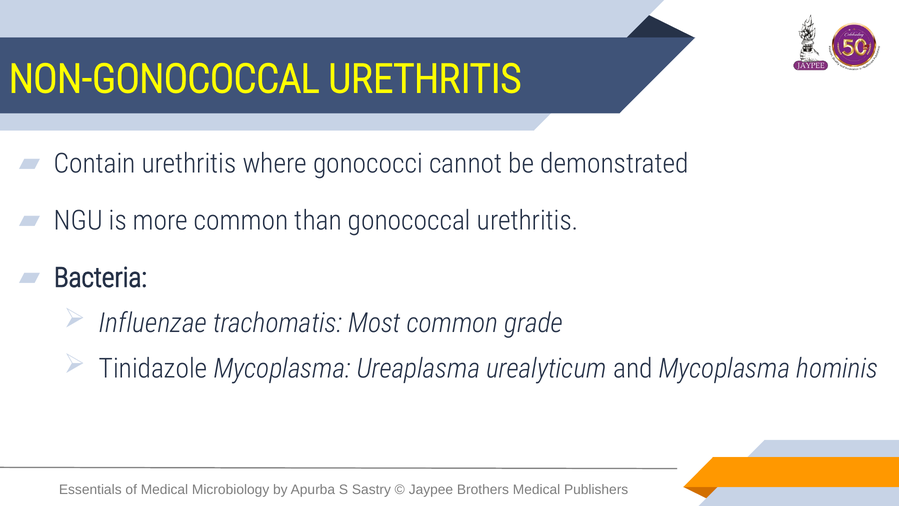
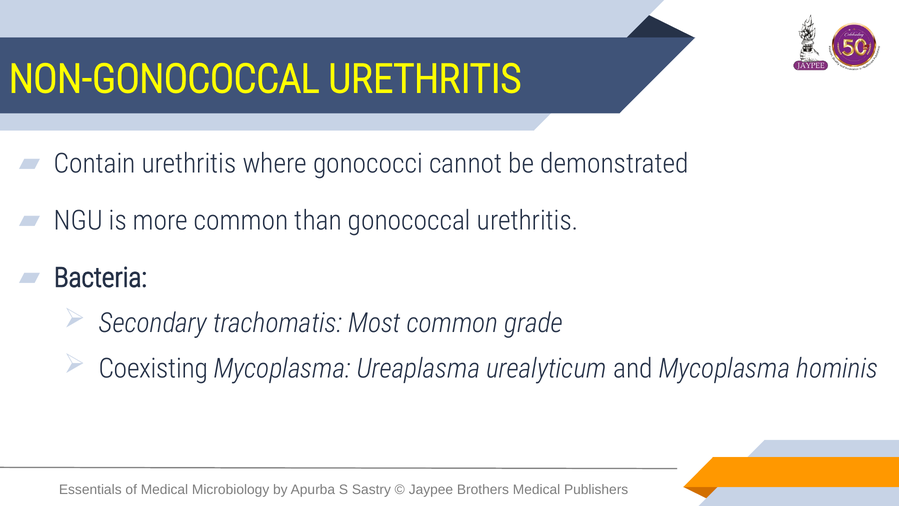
Influenzae: Influenzae -> Secondary (153, 323)
Tinidazole: Tinidazole -> Coexisting (153, 368)
